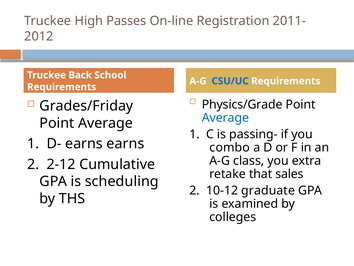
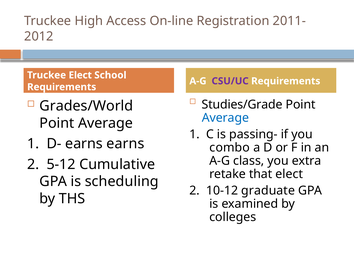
Passes: Passes -> Access (126, 21)
Truckee Back: Back -> Elect (80, 75)
CSU/UC colour: blue -> purple (230, 81)
Physics/Grade: Physics/Grade -> Studies/Grade (242, 104)
Grades/Friday: Grades/Friday -> Grades/World (86, 106)
2-12: 2-12 -> 5-12 (61, 164)
that sales: sales -> elect (289, 174)
